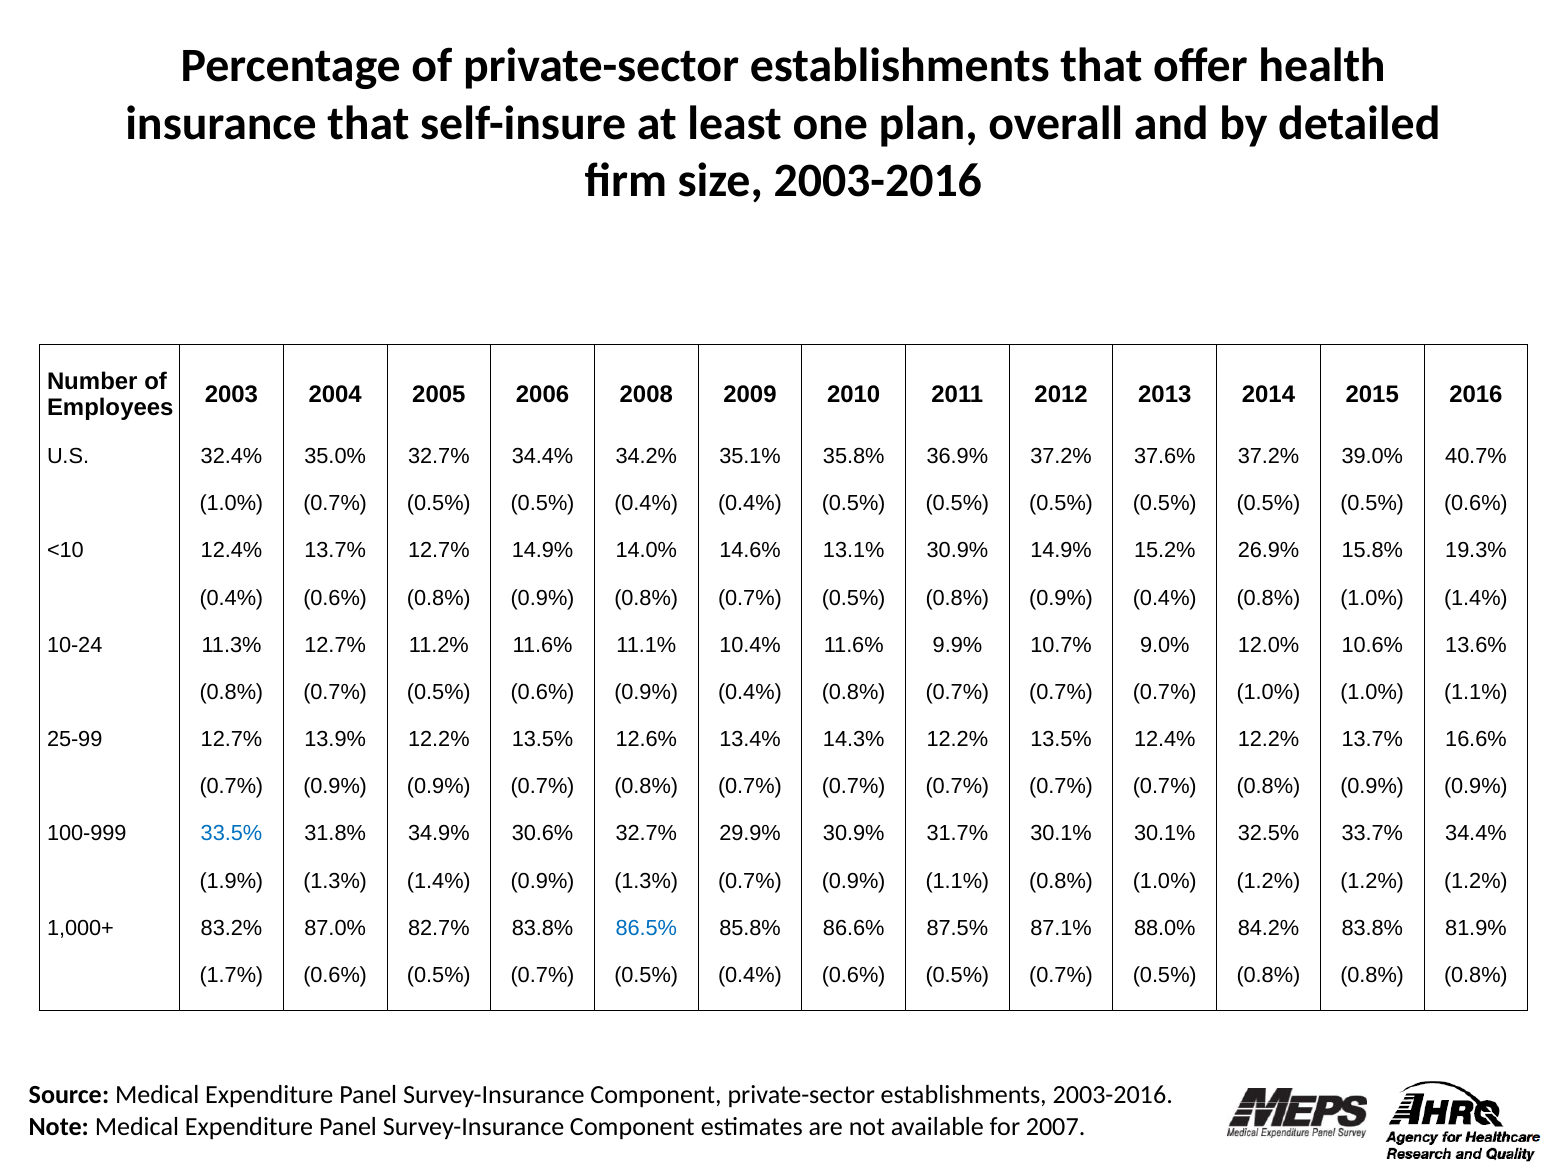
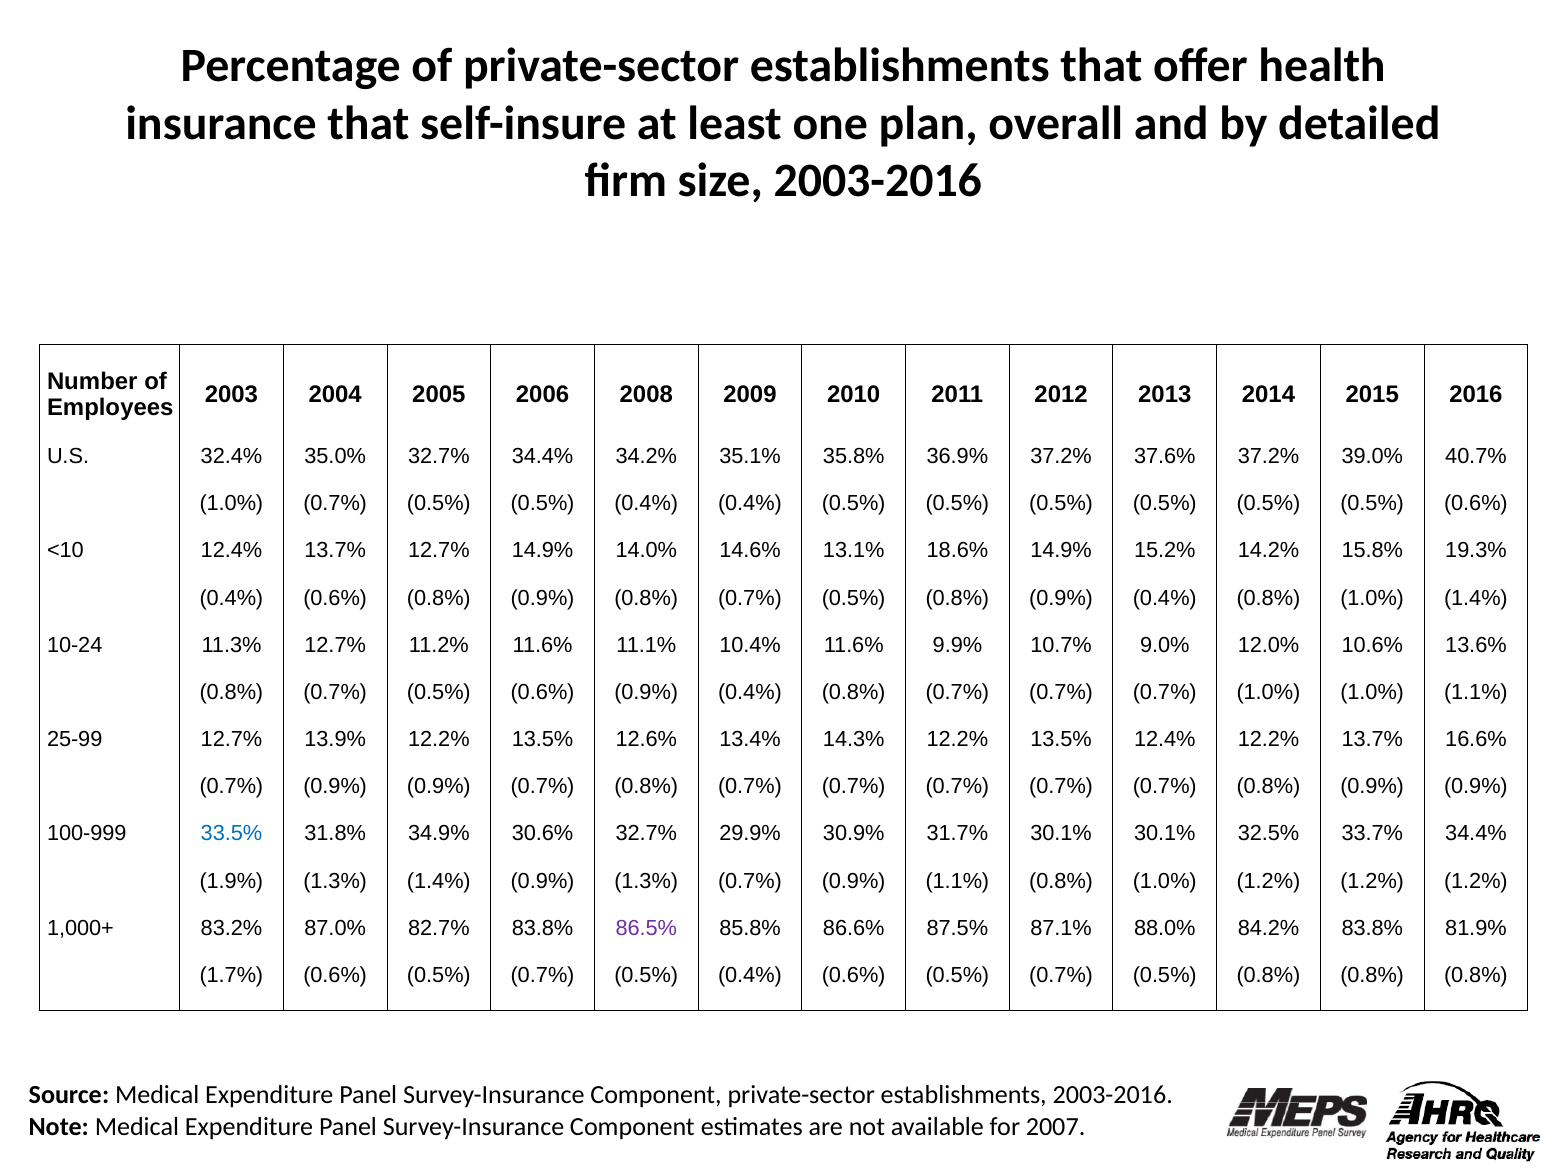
13.1% 30.9%: 30.9% -> 18.6% (957, 551)
26.9%: 26.9% -> 14.2% (1269, 551)
86.5% colour: blue -> purple (646, 928)
